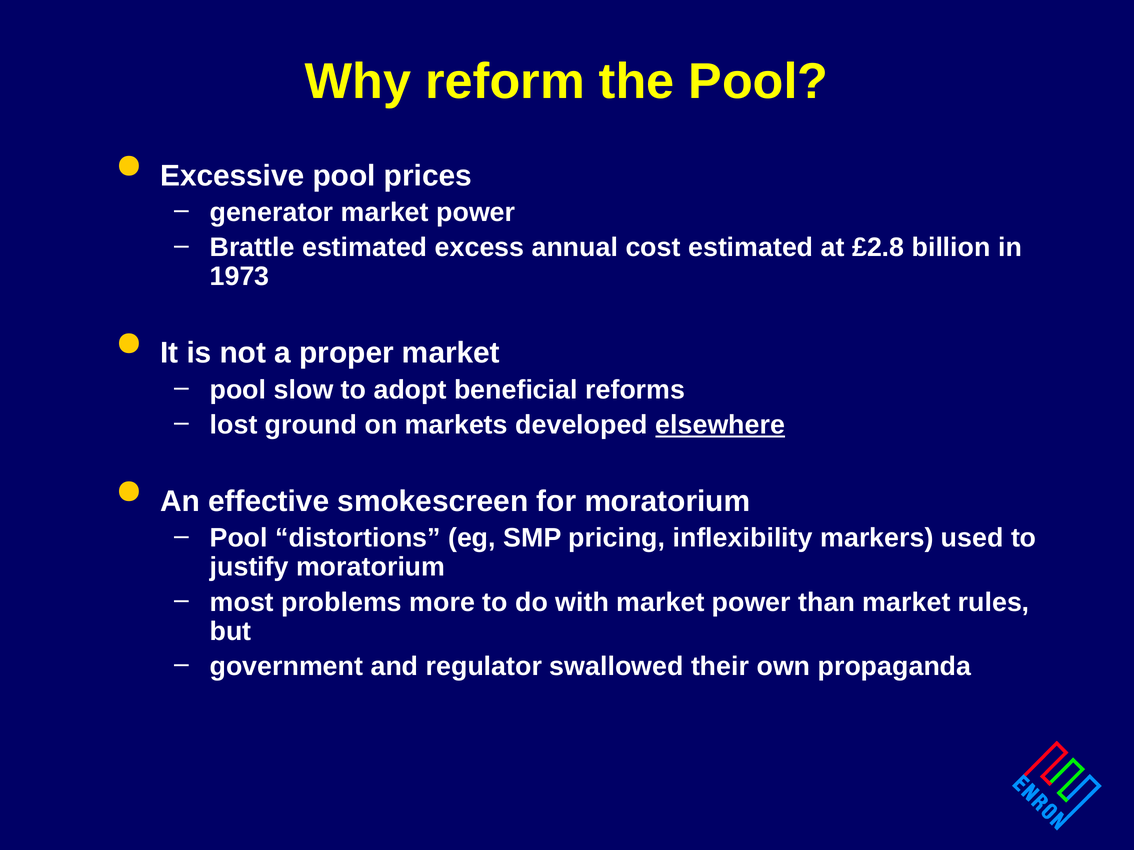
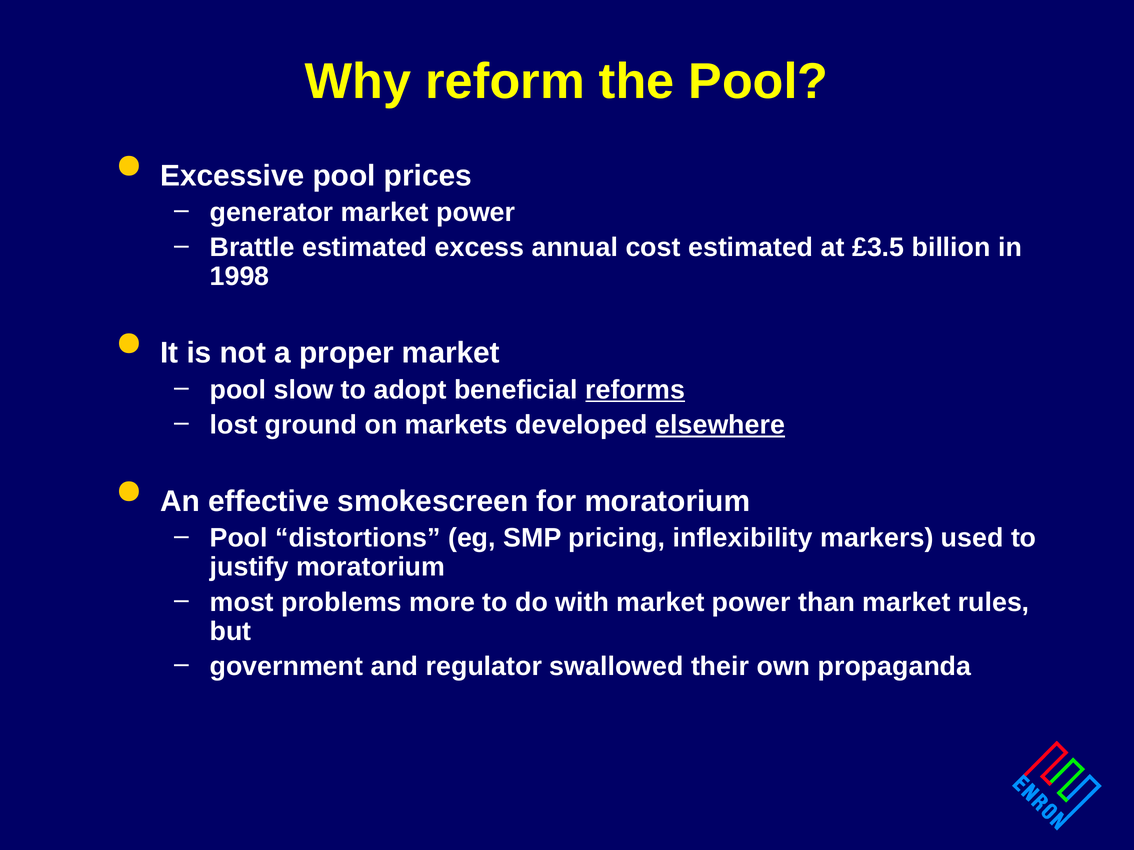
£2.8: £2.8 -> £3.5 (878, 248)
1973: 1973 -> 1998 (240, 277)
reforms underline: none -> present (635, 390)
